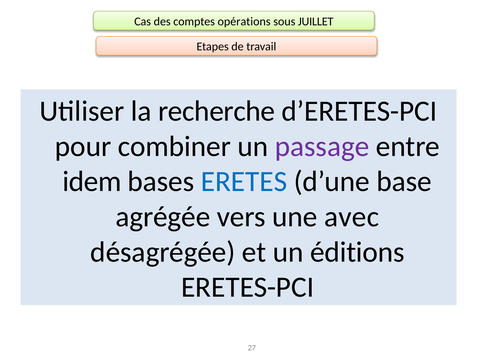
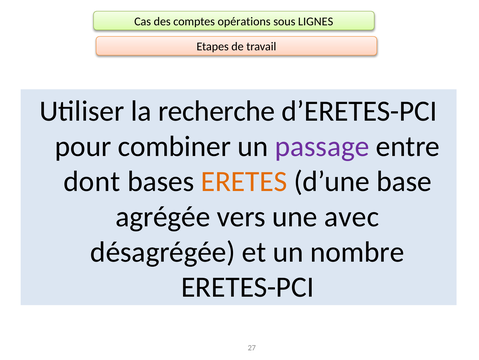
JUILLET: JUILLET -> LIGNES (316, 21)
idem: idem -> dont (92, 181)
ERETES colour: blue -> orange (244, 181)
éditions: éditions -> nombre (357, 251)
